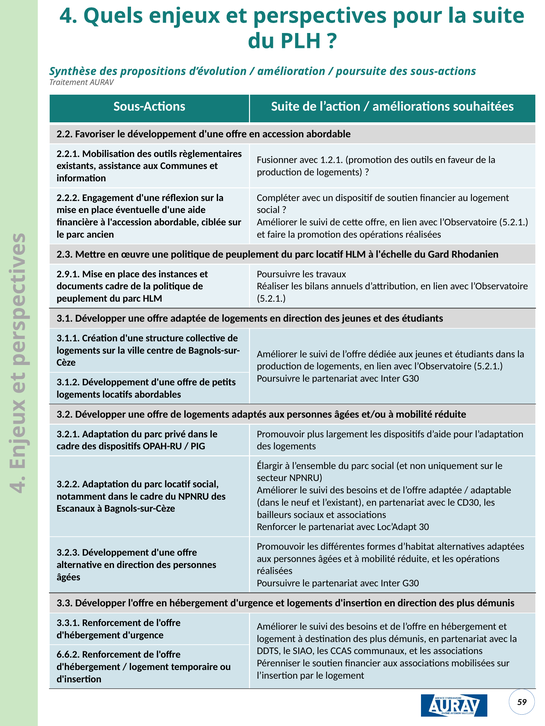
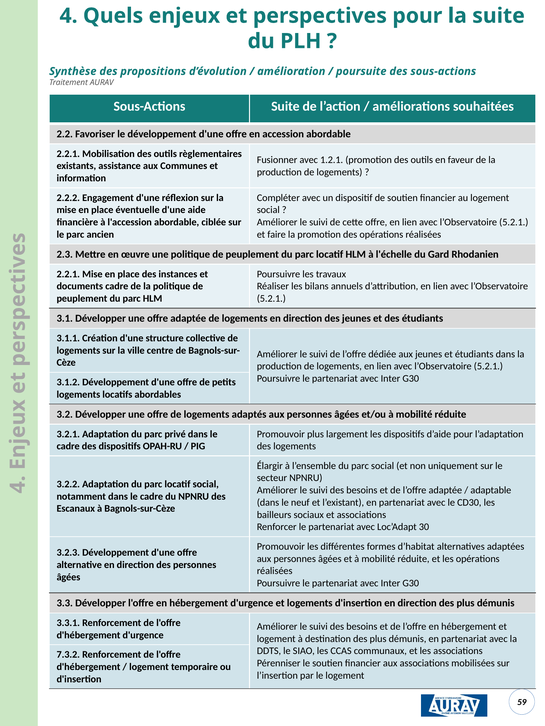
2.9.1: 2.9.1 -> 2.2.1 (68, 274)
6.6.2: 6.6.2 -> 7.3.2 (68, 655)
